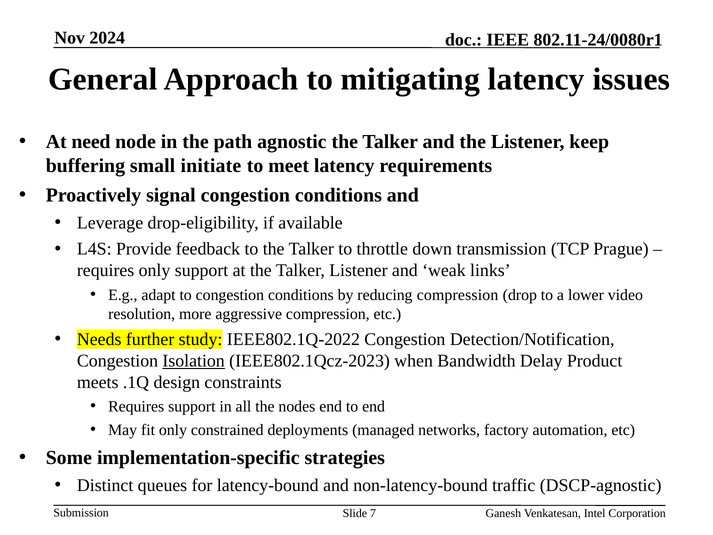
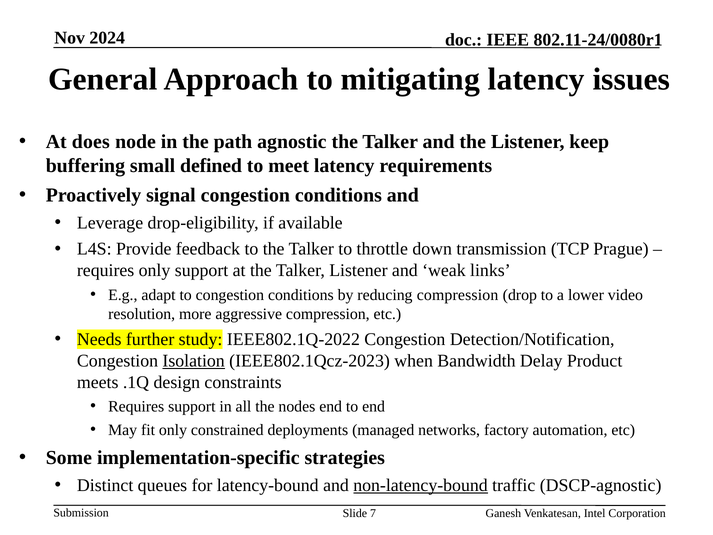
need: need -> does (91, 142)
initiate: initiate -> defined (211, 166)
non-latency-bound underline: none -> present (421, 485)
